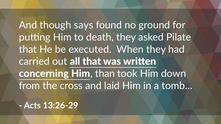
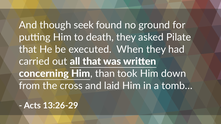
says: says -> seek (84, 25)
